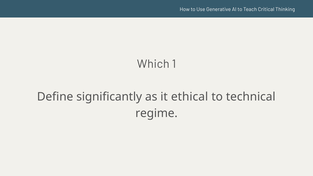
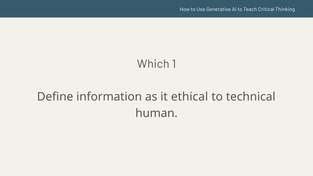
significantly: significantly -> information (109, 97)
regime: regime -> human (156, 113)
